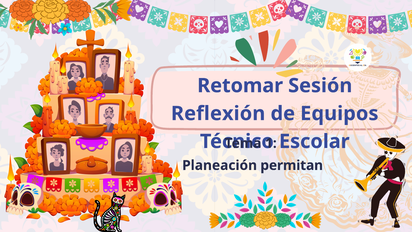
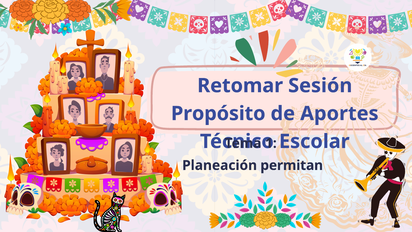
Reflexión: Reflexión -> Propósito (218, 113)
Equipos: Equipos -> Aportes (339, 113)
